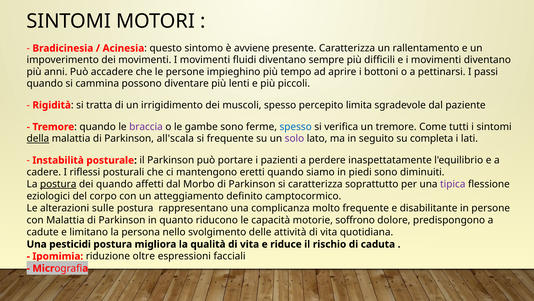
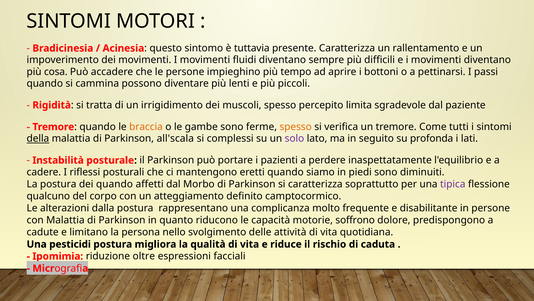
avviene: avviene -> tuttavia (252, 48)
anni: anni -> cosa (56, 72)
braccia colour: purple -> orange (146, 127)
spesso colour: blue -> orange (296, 127)
si frequente: frequente -> complessi (230, 138)
completa: completa -> profonda (432, 138)
postura underline: present -> none (58, 184)
eziologici: eziologici -> qualcuno (48, 196)
sulle: sulle -> dalla (103, 208)
